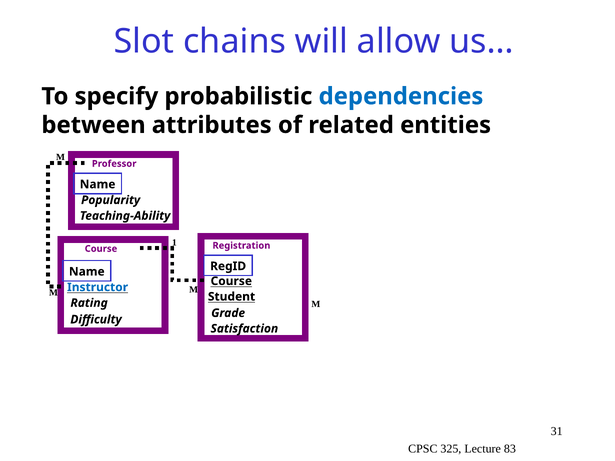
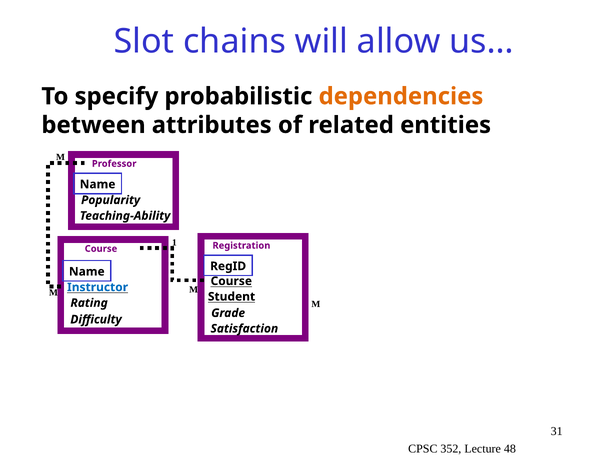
dependencies colour: blue -> orange (401, 96)
325: 325 -> 352 (451, 449)
83: 83 -> 48 (510, 449)
